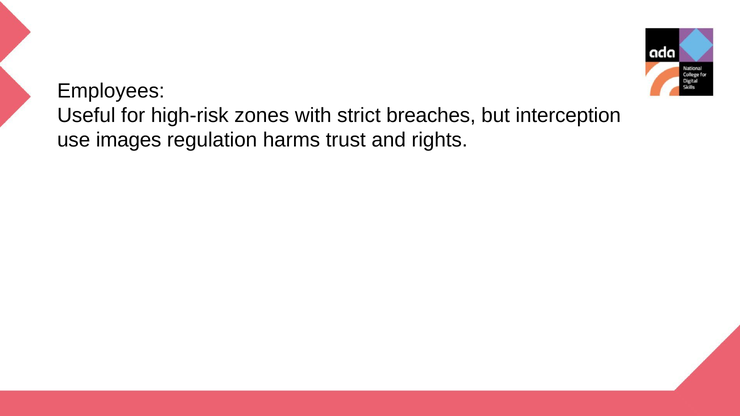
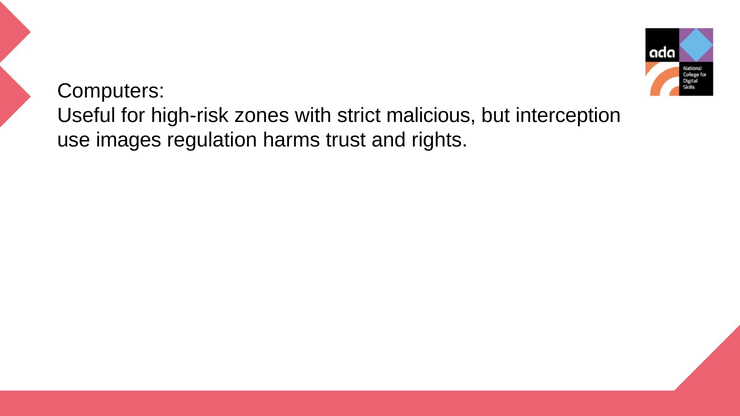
Employees: Employees -> Computers (111, 91)
breaches: breaches -> malicious (431, 115)
